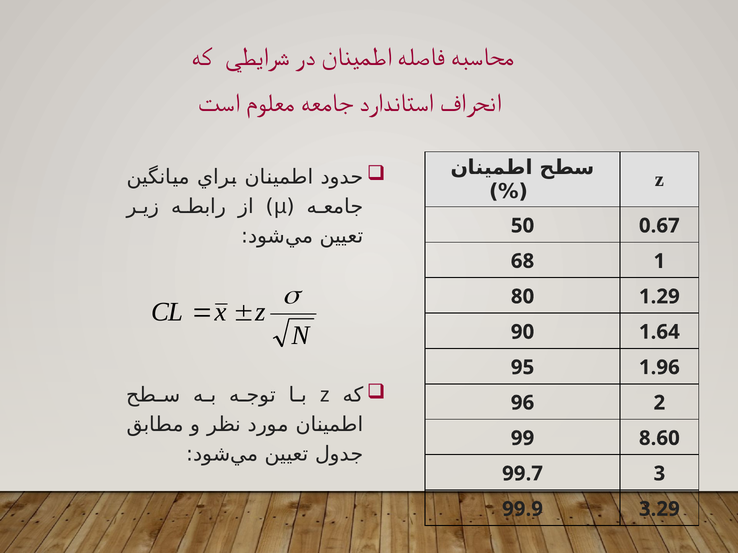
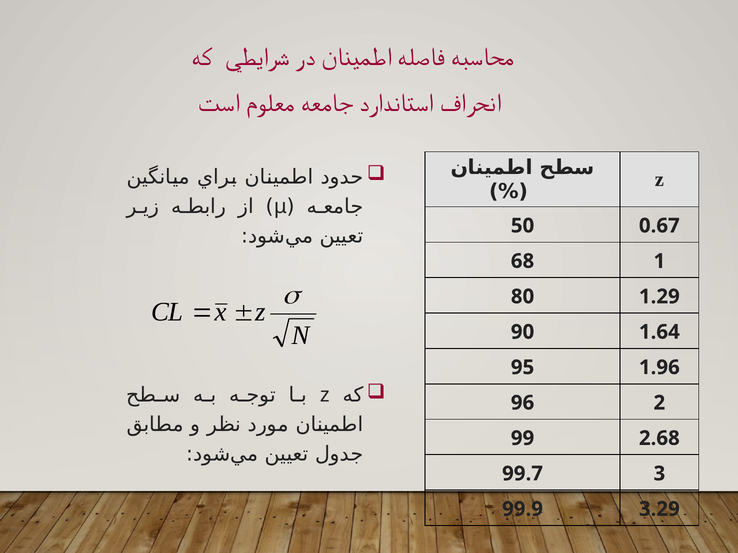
8.60: 8.60 -> 2.68 (659, 439)
